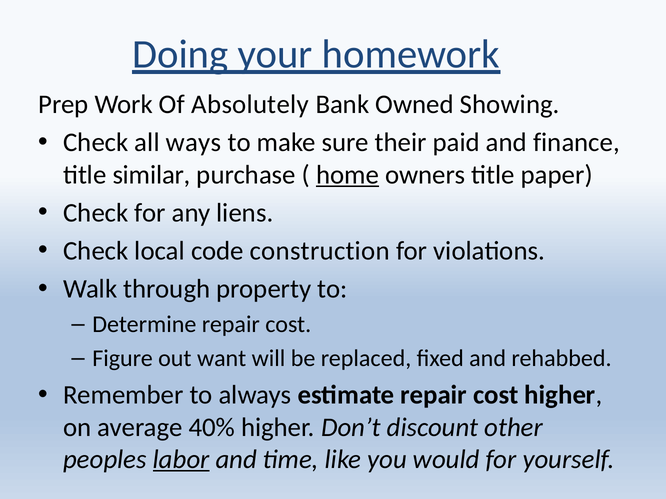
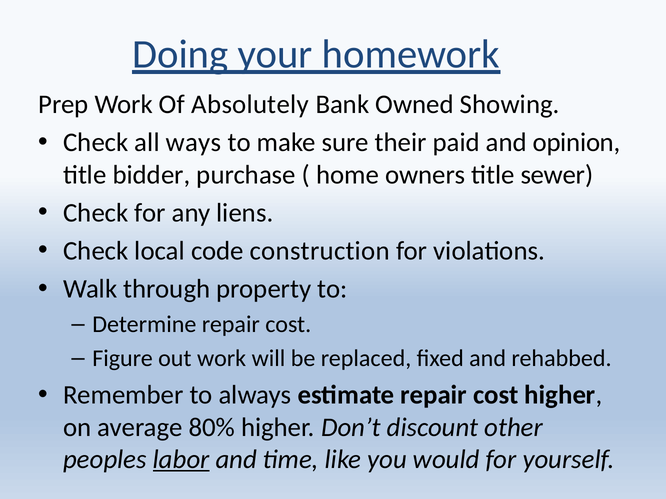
finance: finance -> opinion (577, 143)
similar: similar -> bidder (151, 175)
home underline: present -> none (348, 175)
paper: paper -> sewer (557, 175)
out want: want -> work (222, 359)
40%: 40% -> 80% (212, 428)
